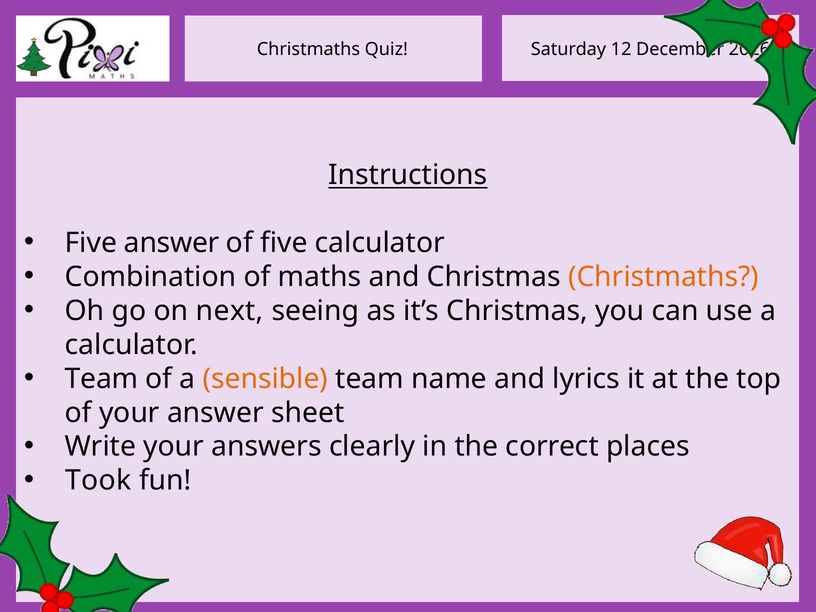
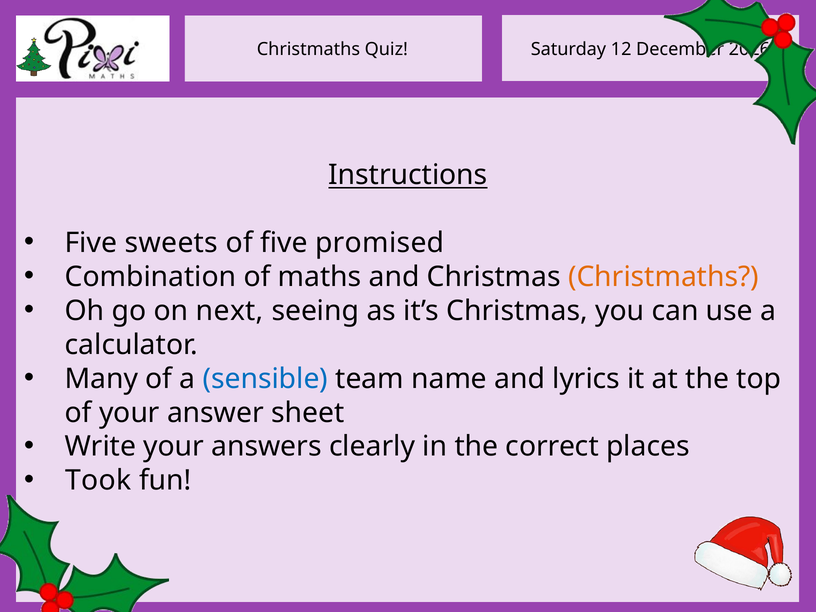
Five answer: answer -> sweets (171, 243)
five calculator: calculator -> promised (380, 243)
Team: Team -> Many (101, 379)
sensible colour: orange -> blue (265, 379)
